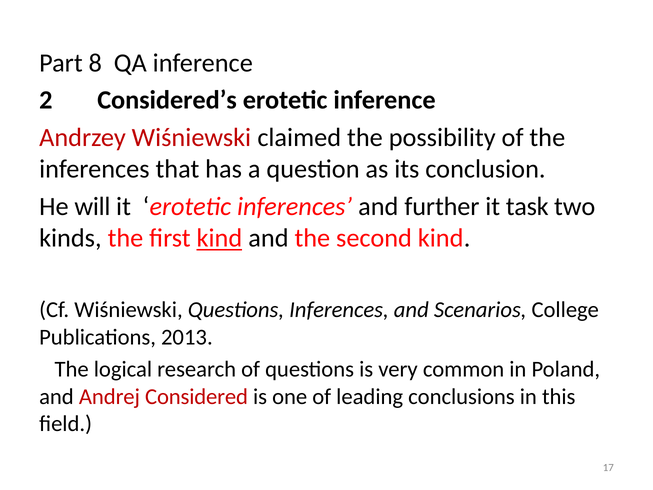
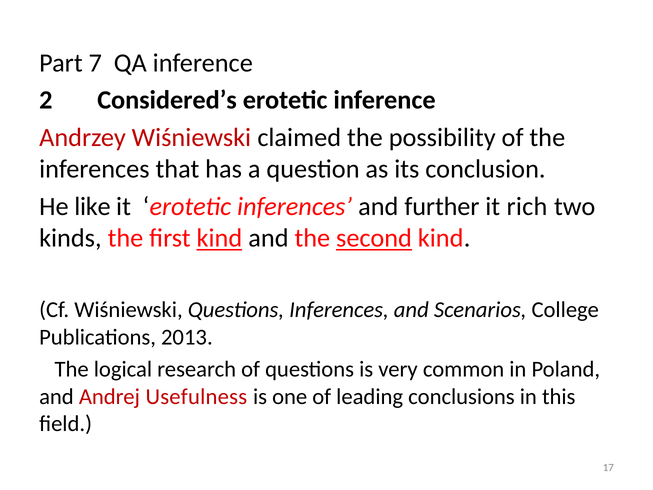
8: 8 -> 7 (95, 63)
will: will -> like (92, 207)
task: task -> rich (527, 207)
second underline: none -> present (374, 238)
Considered: Considered -> Usefulness (196, 396)
